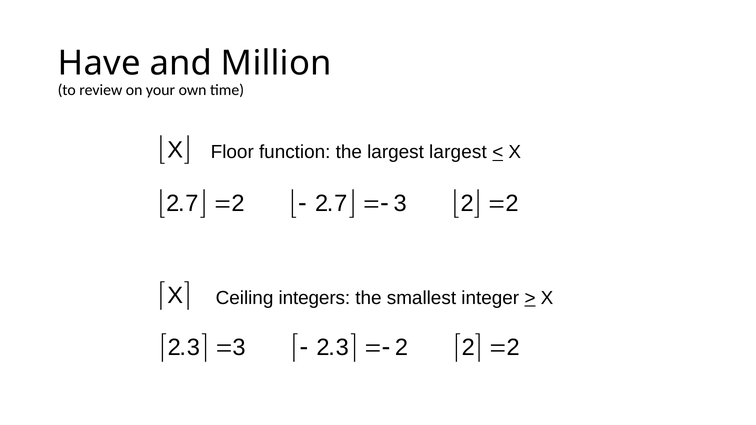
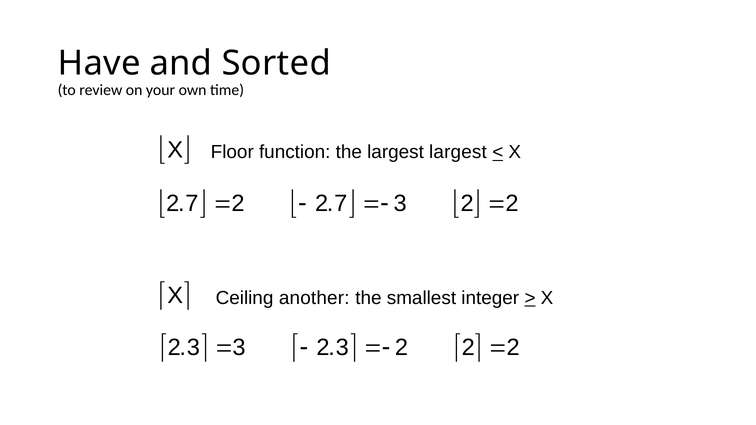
Million: Million -> Sorted (276, 64)
integers: integers -> another (314, 298)
